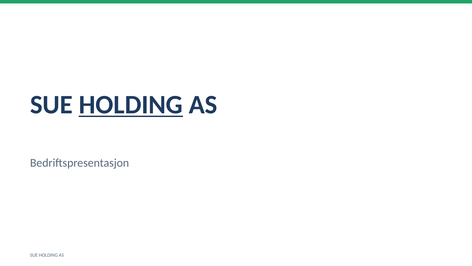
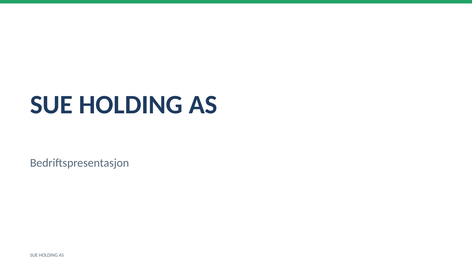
HOLDING underline: present -> none (131, 105)
